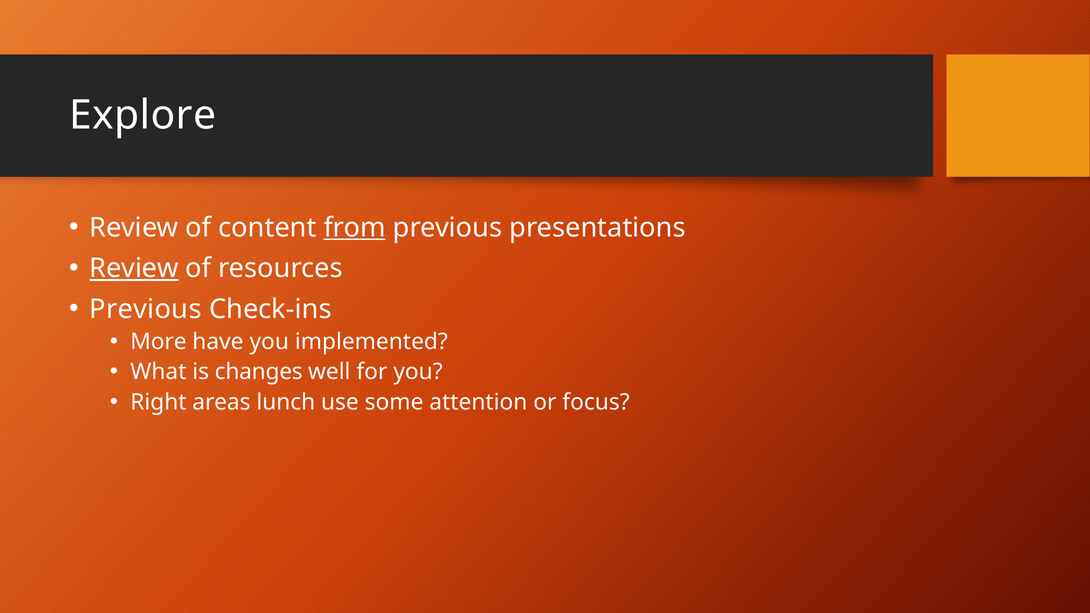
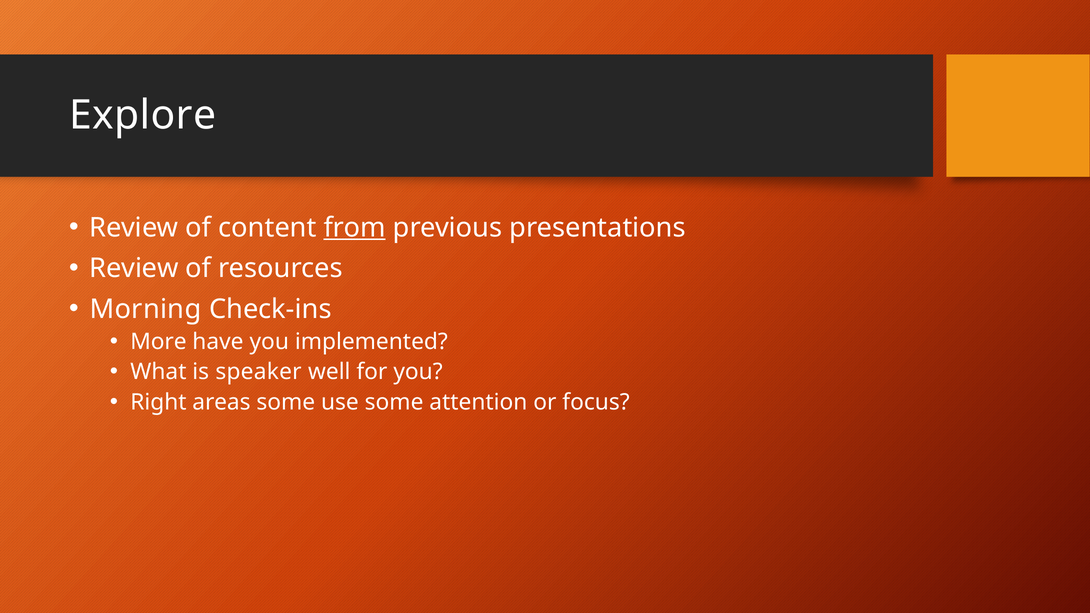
Review underline: present -> none (134, 268)
Previous: Previous -> Morning (146, 309)
changes: changes -> speaker (258, 372)
areas lunch: lunch -> some (286, 402)
